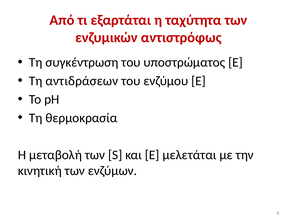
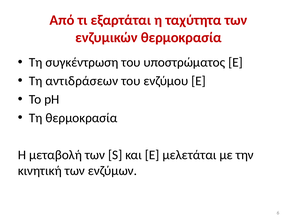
ενζυμικών αντιστρόφως: αντιστρόφως -> θερμοκρασία (181, 37)
